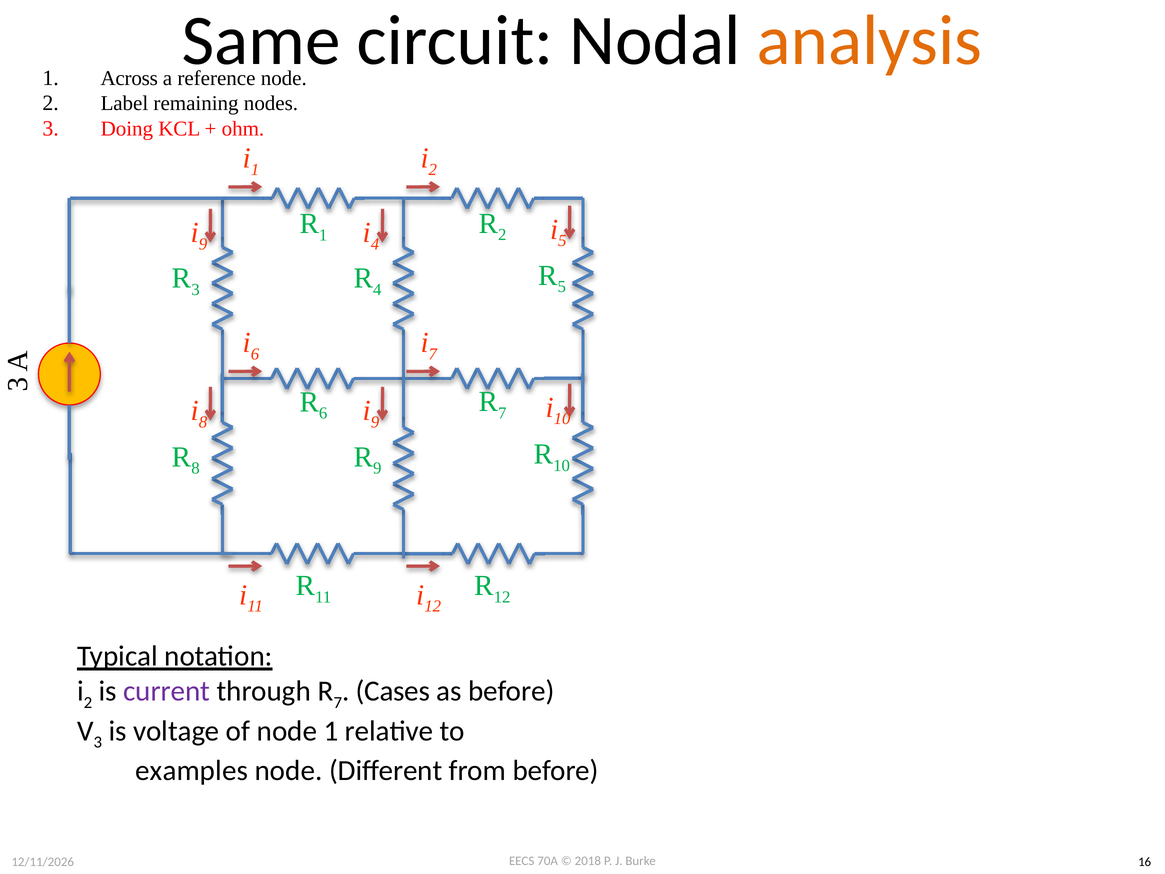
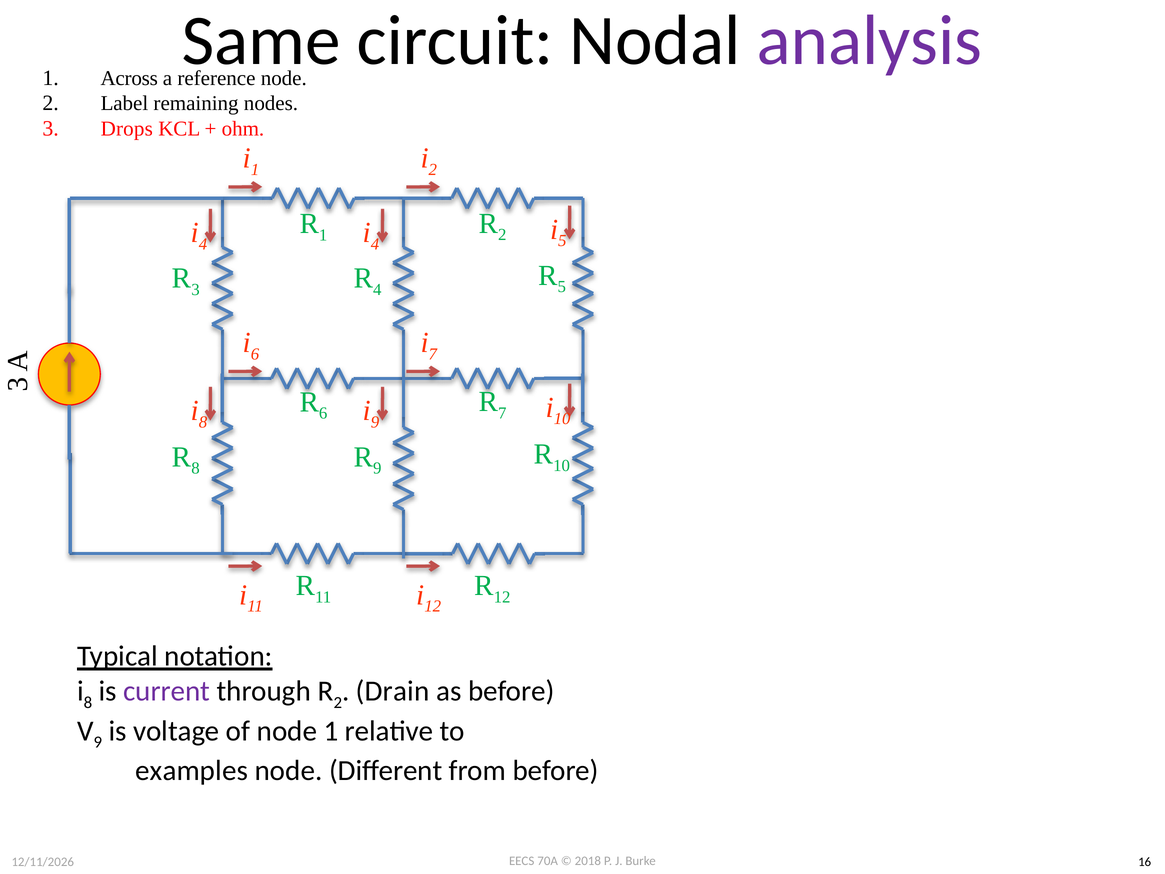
analysis colour: orange -> purple (869, 41)
Doing: Doing -> Drops (127, 129)
9: 9 -> 4 (203, 244)
2: 2 -> 8 (88, 702)
7: 7 -> 2 (338, 702)
Cases: Cases -> Drain (393, 691)
3: 3 -> 9 (98, 742)
